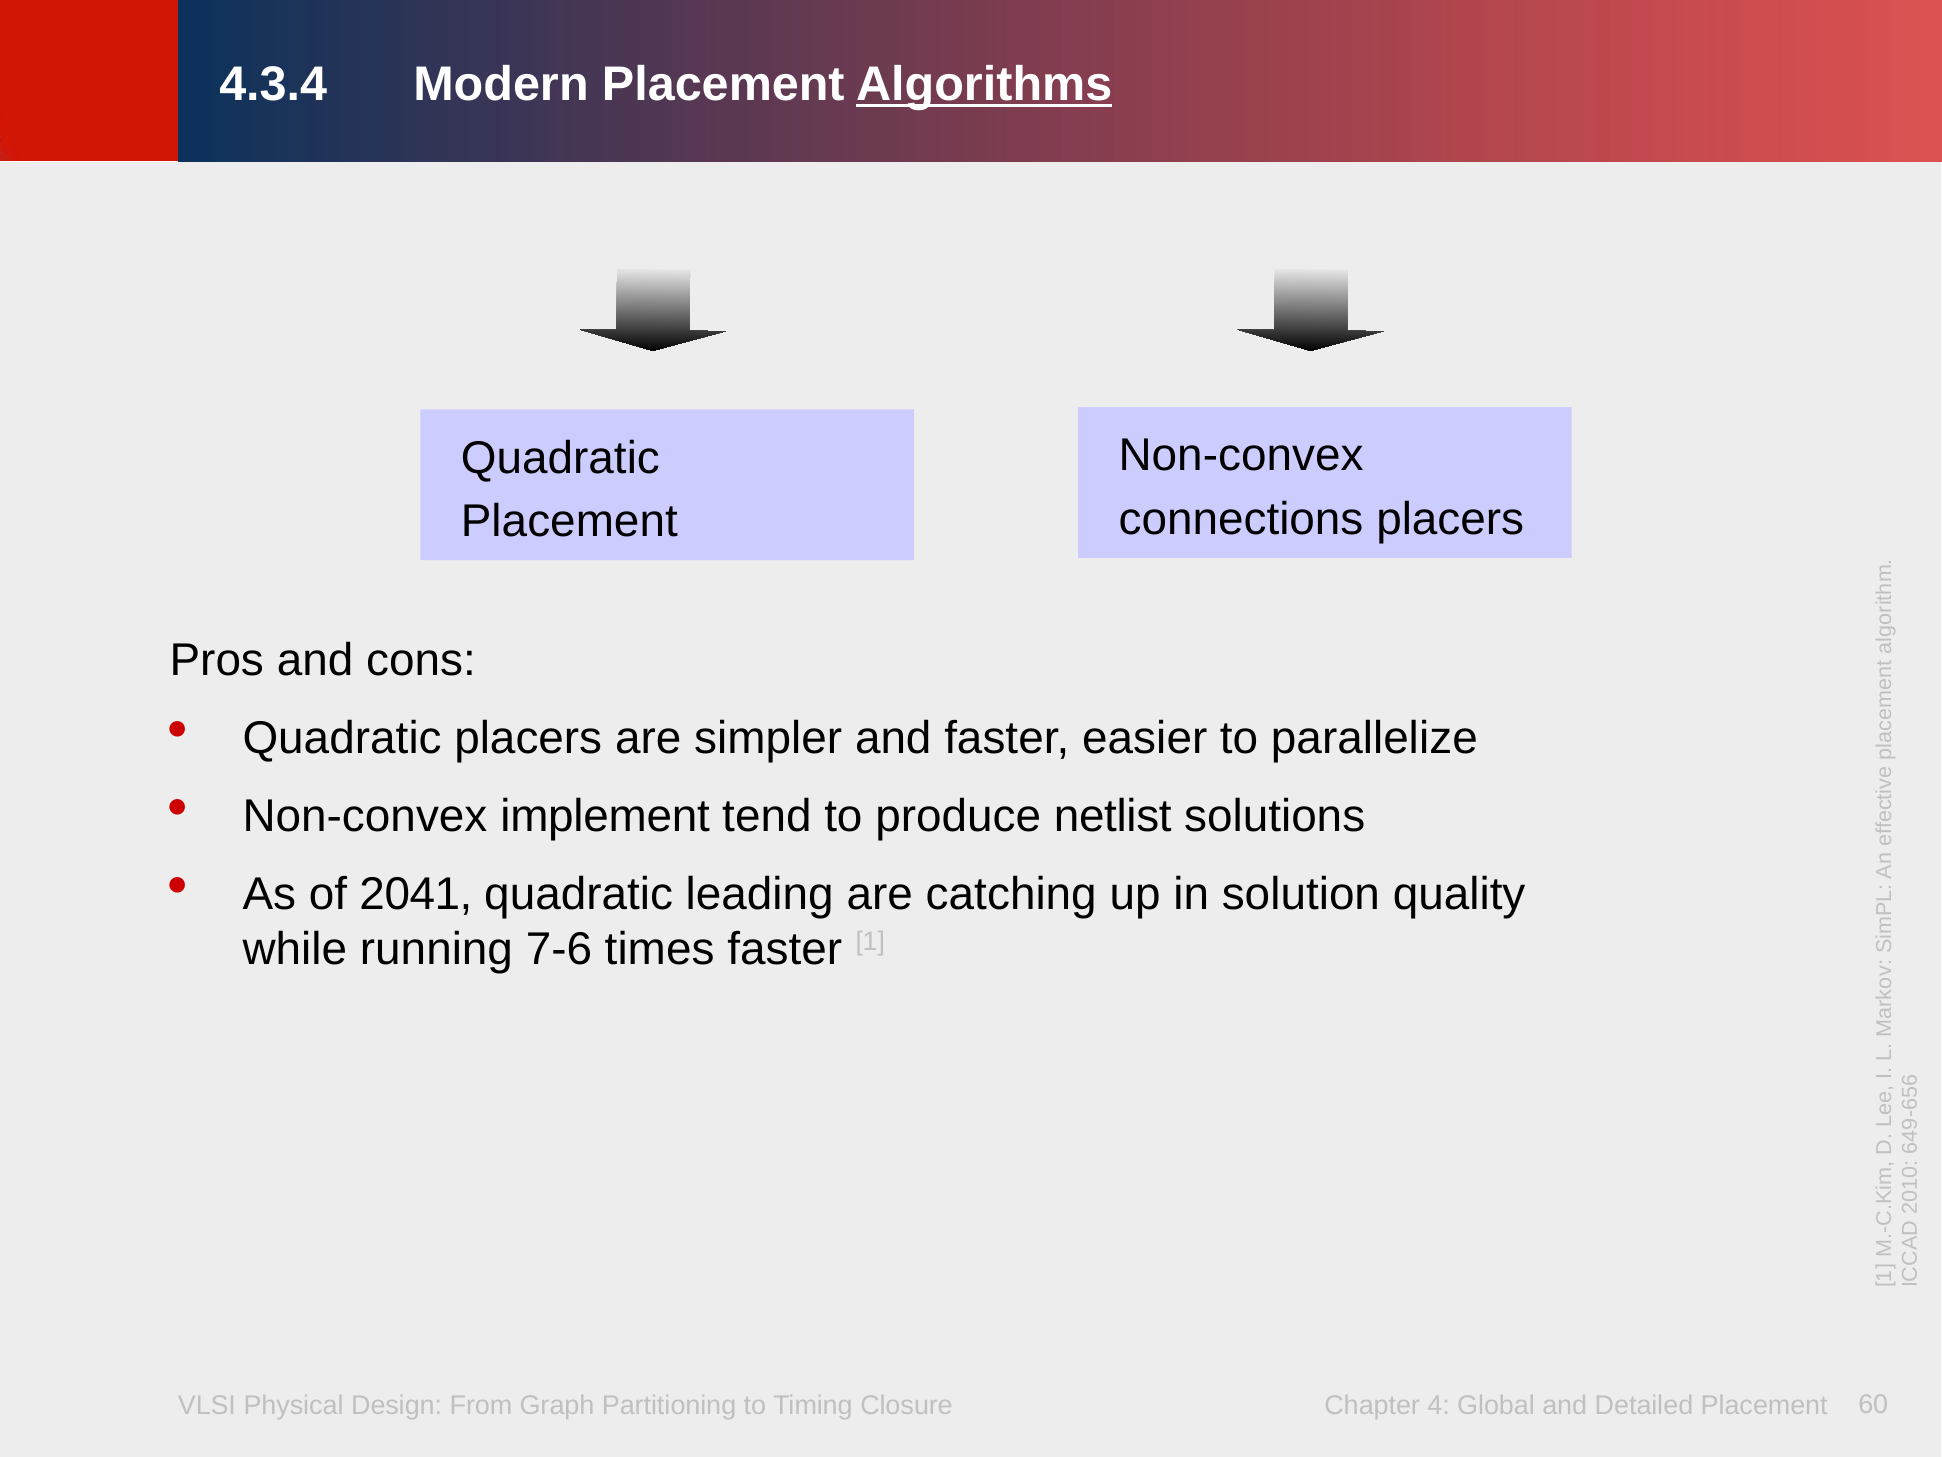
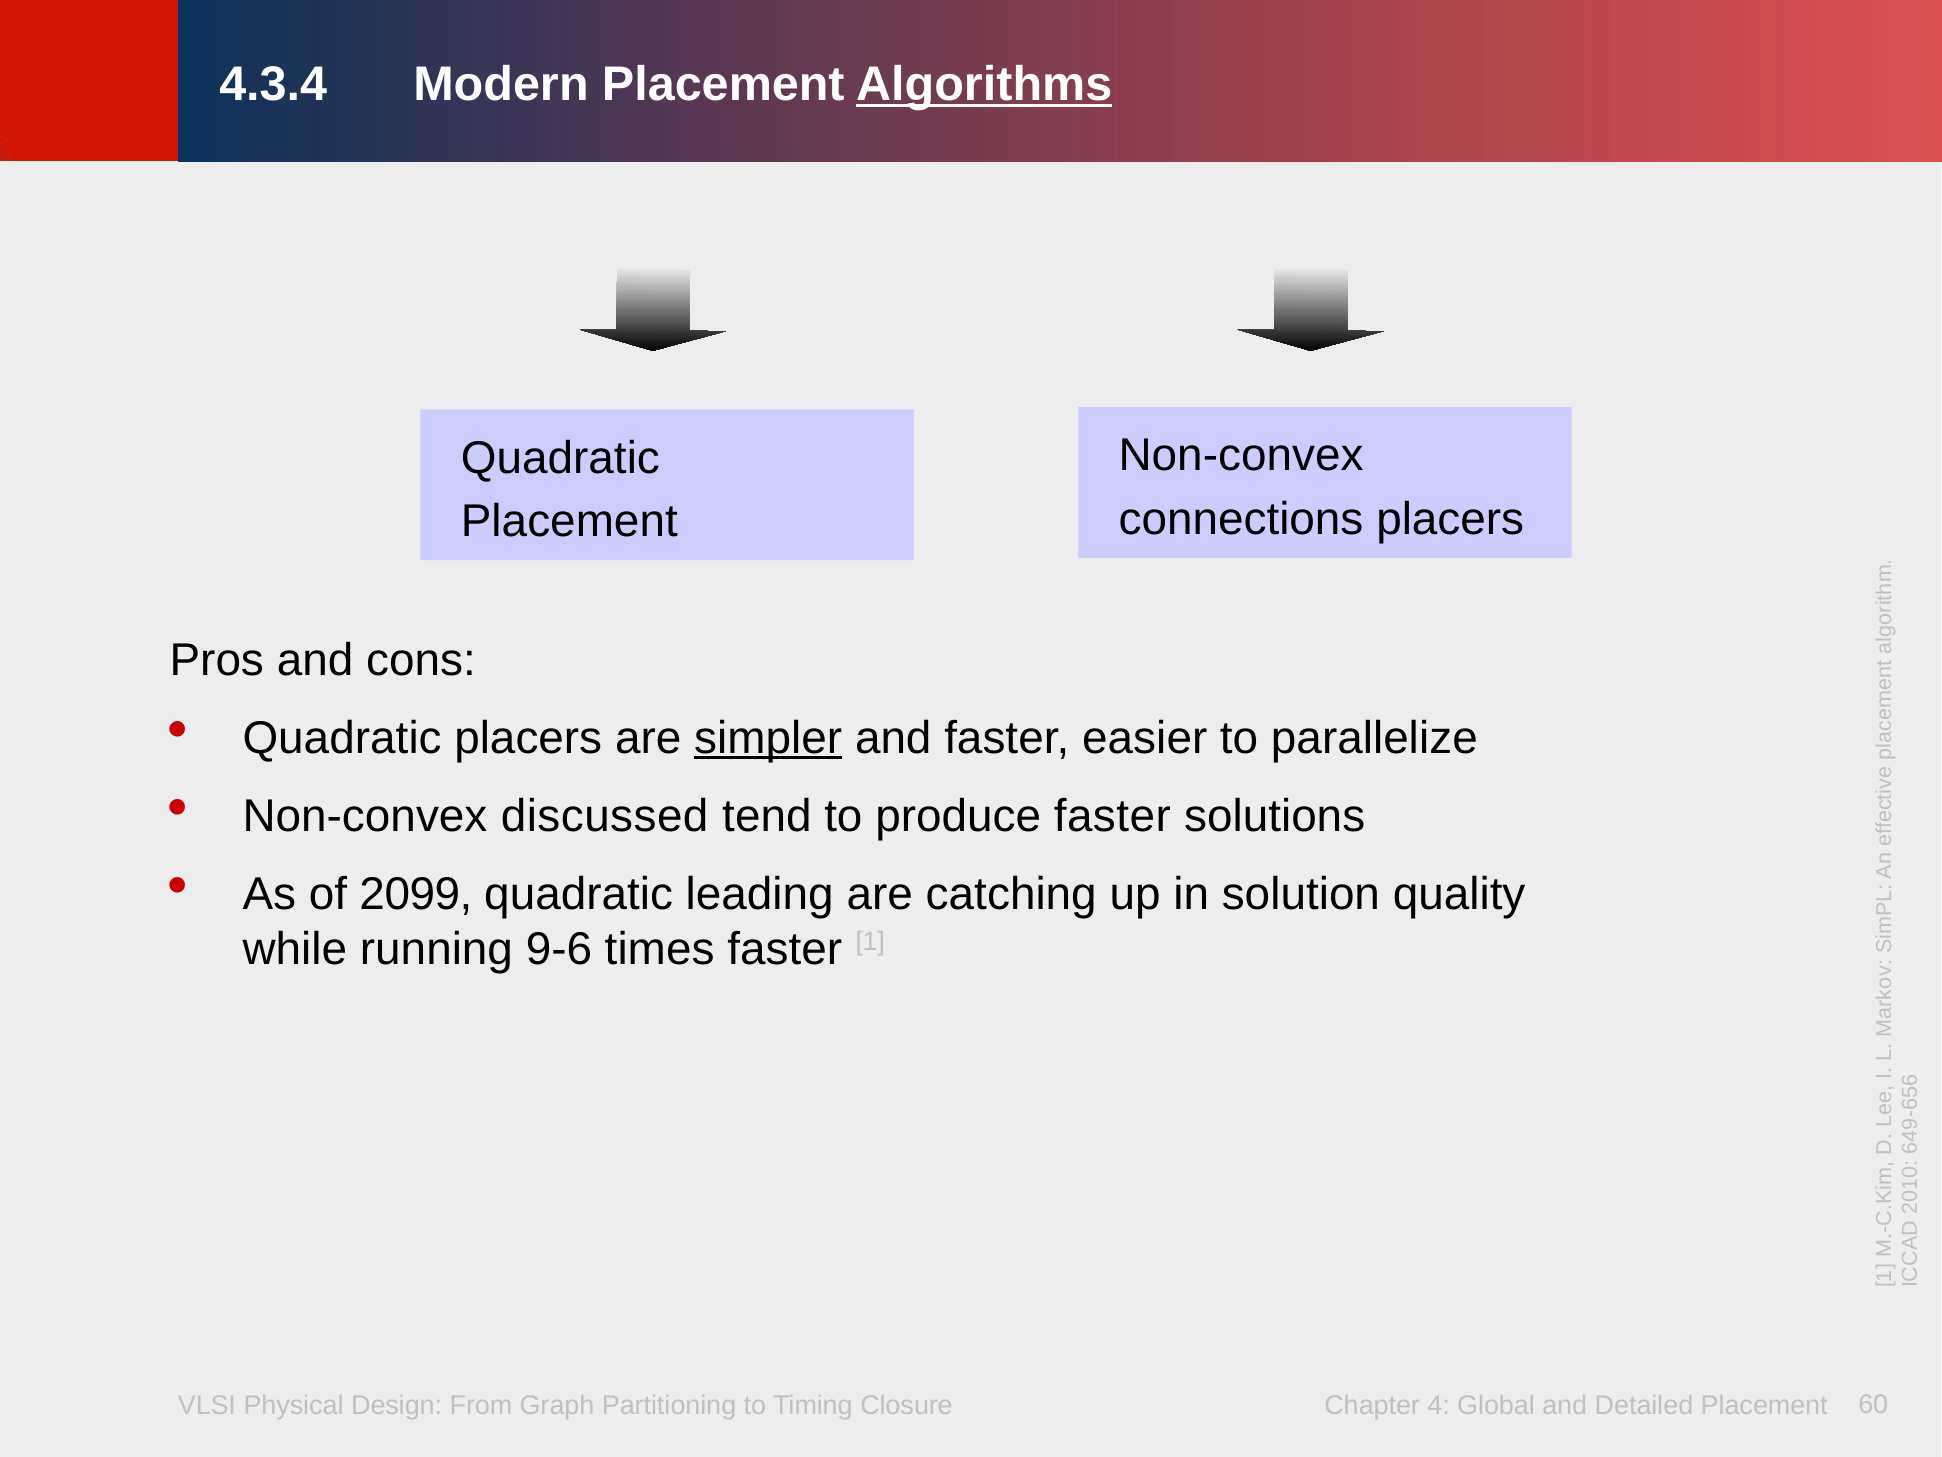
simpler underline: none -> present (768, 738)
implement: implement -> discussed (605, 816)
produce netlist: netlist -> faster (1112, 816)
2041: 2041 -> 2099 (416, 894)
7-6: 7-6 -> 9-6 (559, 949)
